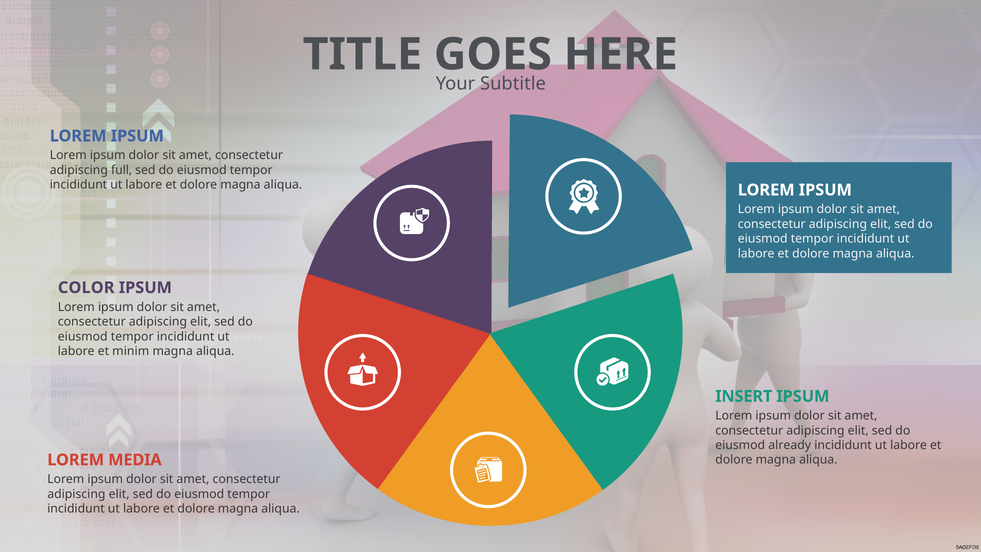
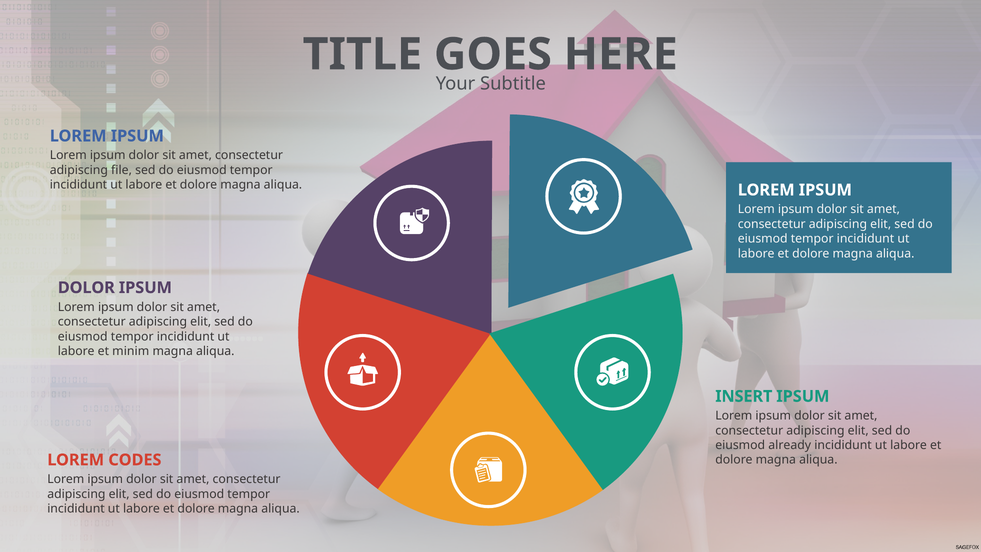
full: full -> file (122, 170)
COLOR: COLOR -> DOLOR (86, 288)
MEDIA: MEDIA -> CODES (135, 460)
